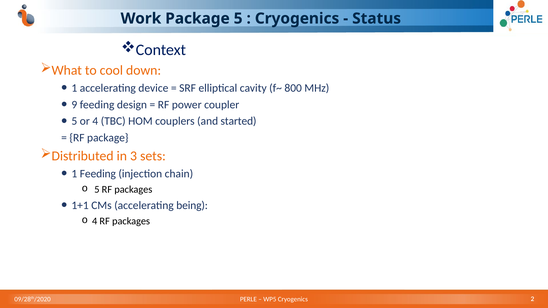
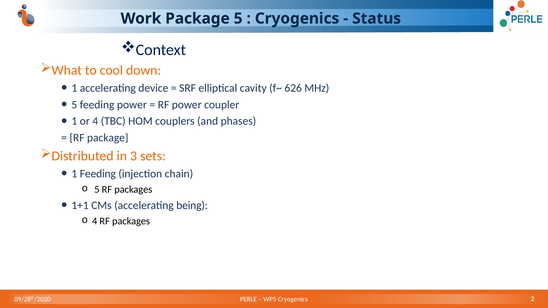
800: 800 -> 626 (293, 88)
9: 9 -> 5 (74, 105)
feeding design: design -> power (132, 105)
5: 5 -> 1 (74, 121)
started: started -> phases (238, 121)
